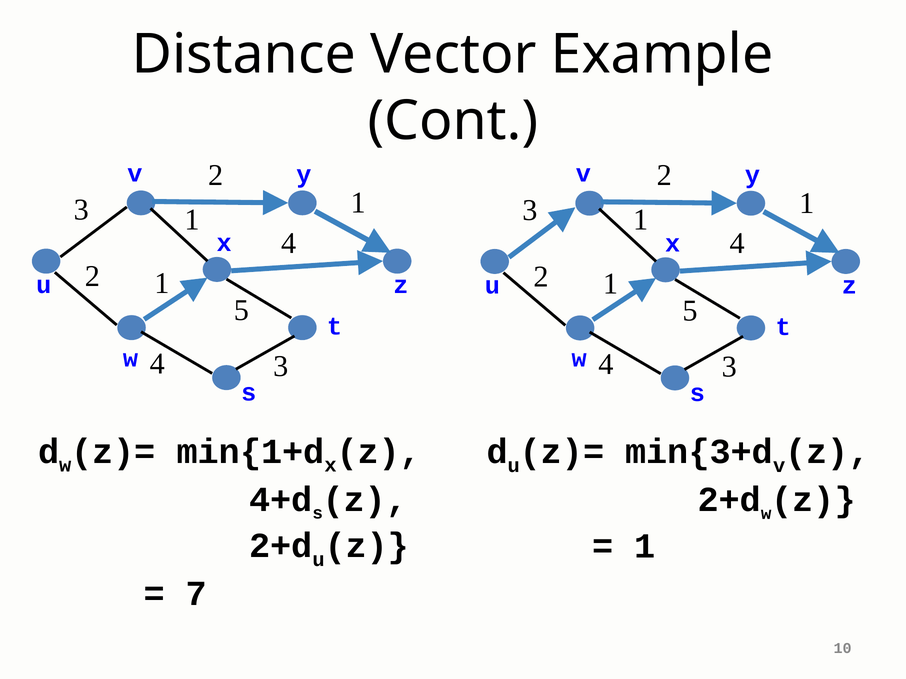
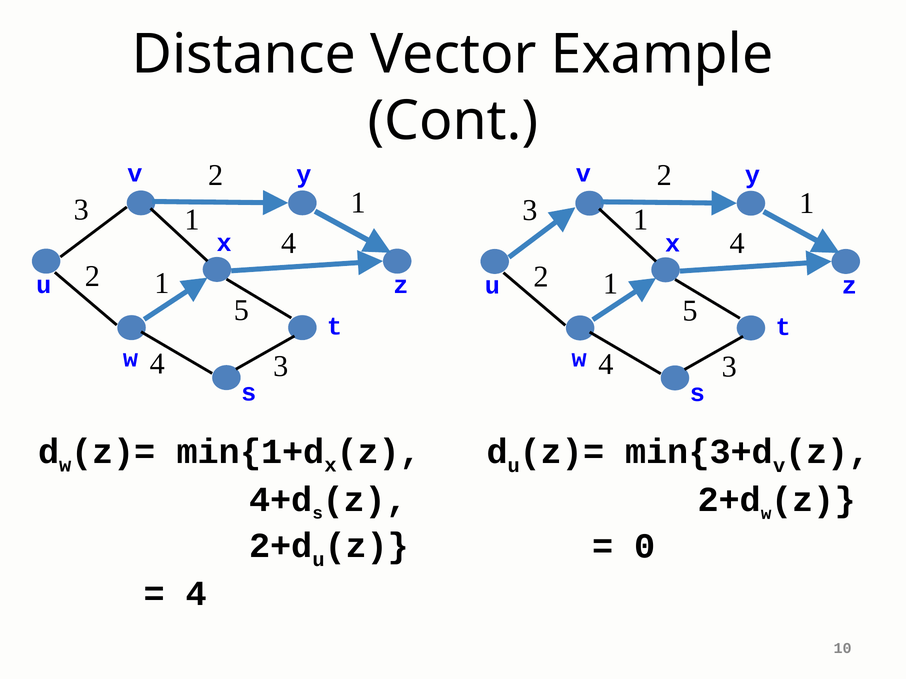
1: 1 -> 0 (645, 546)
7: 7 -> 4 (196, 594)
